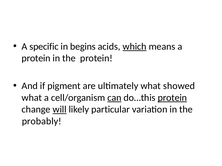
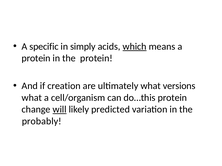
begins: begins -> simply (83, 47)
pigment: pigment -> creation (64, 86)
showed: showed -> versions (179, 86)
can underline: present -> none (114, 98)
protein underline: present -> none (172, 98)
particular: particular -> predicted (111, 110)
